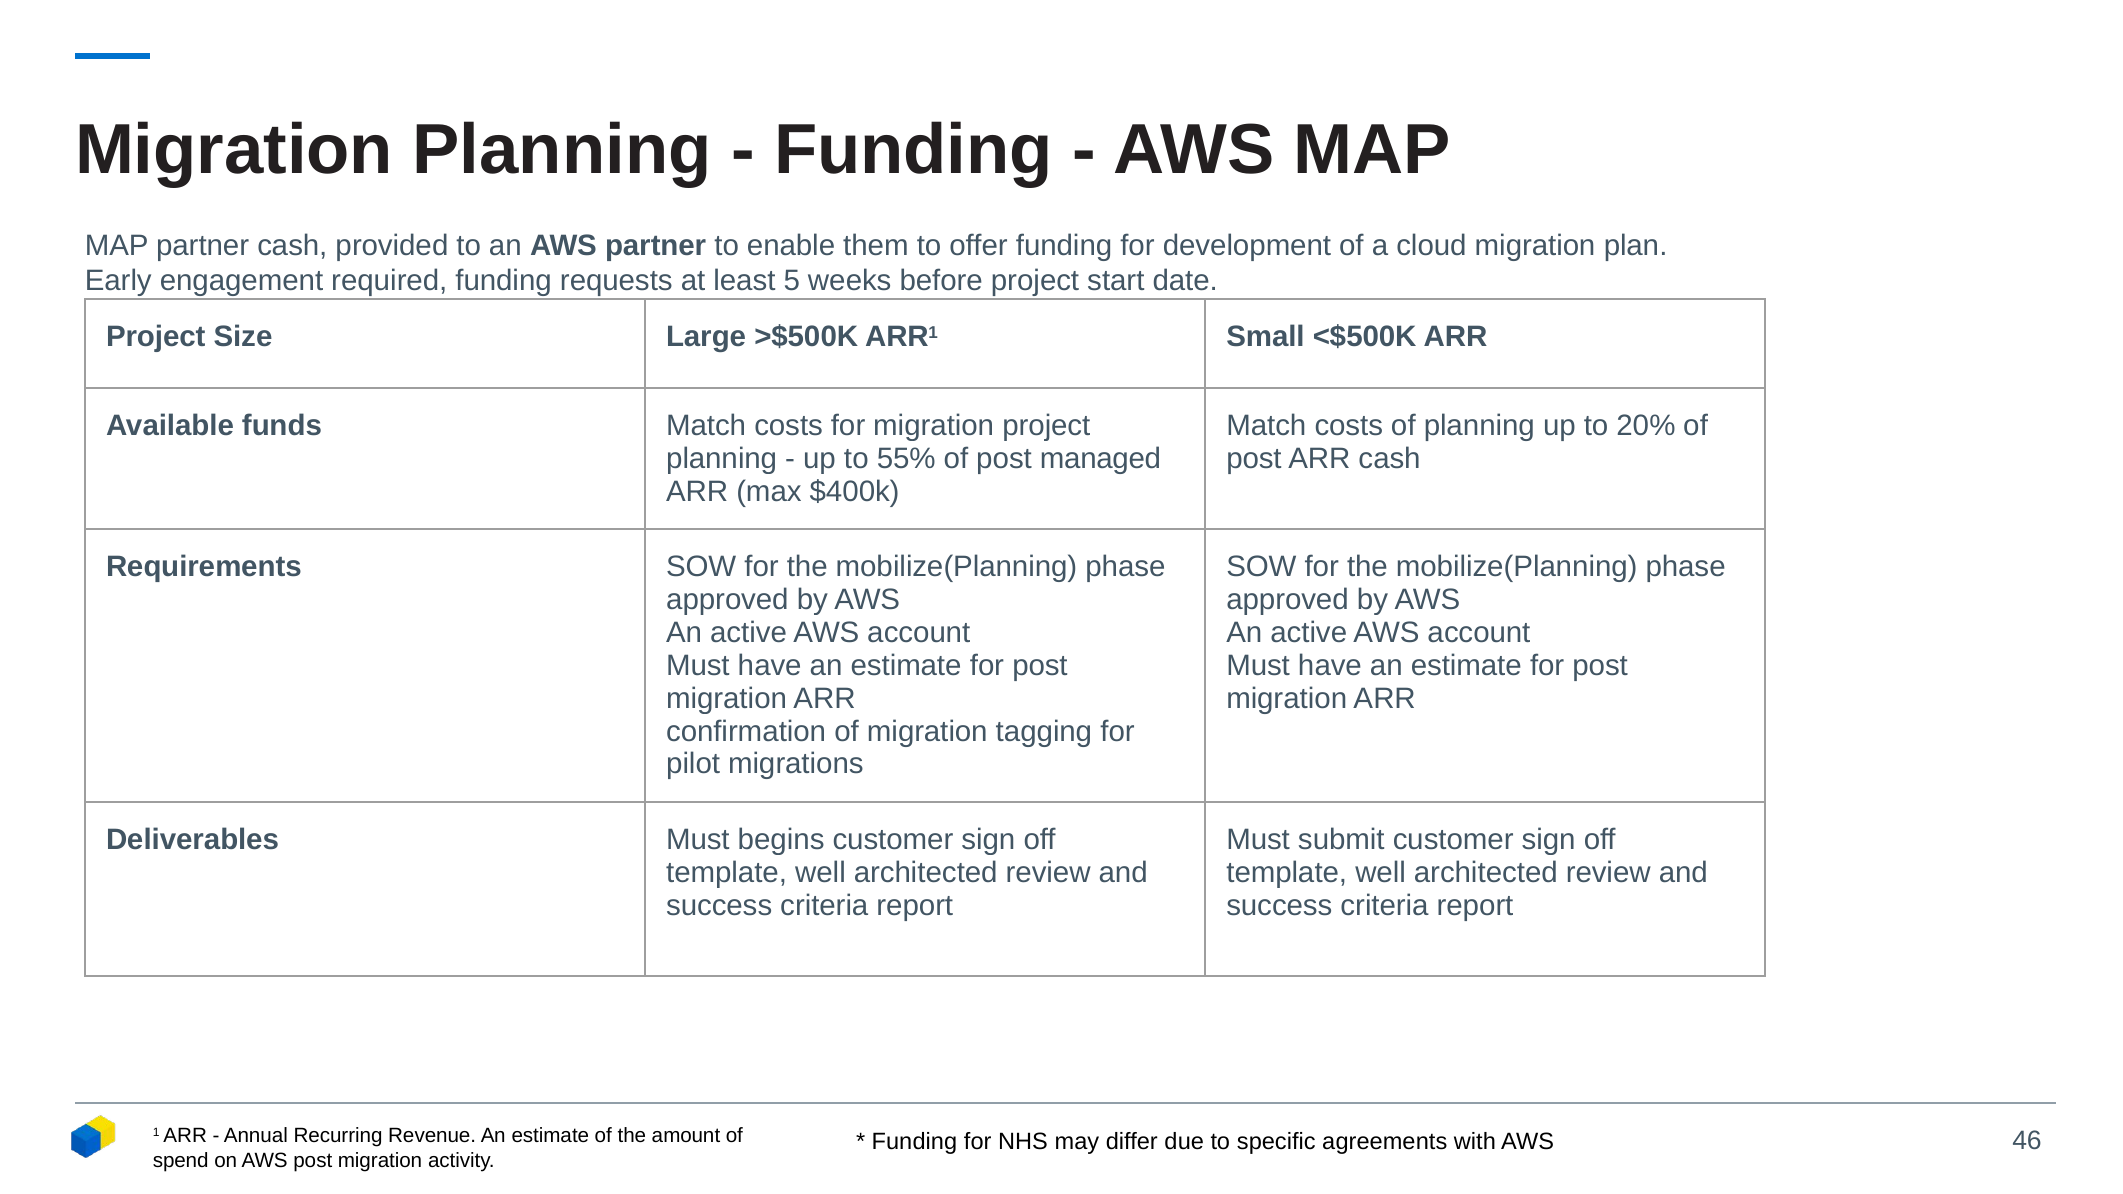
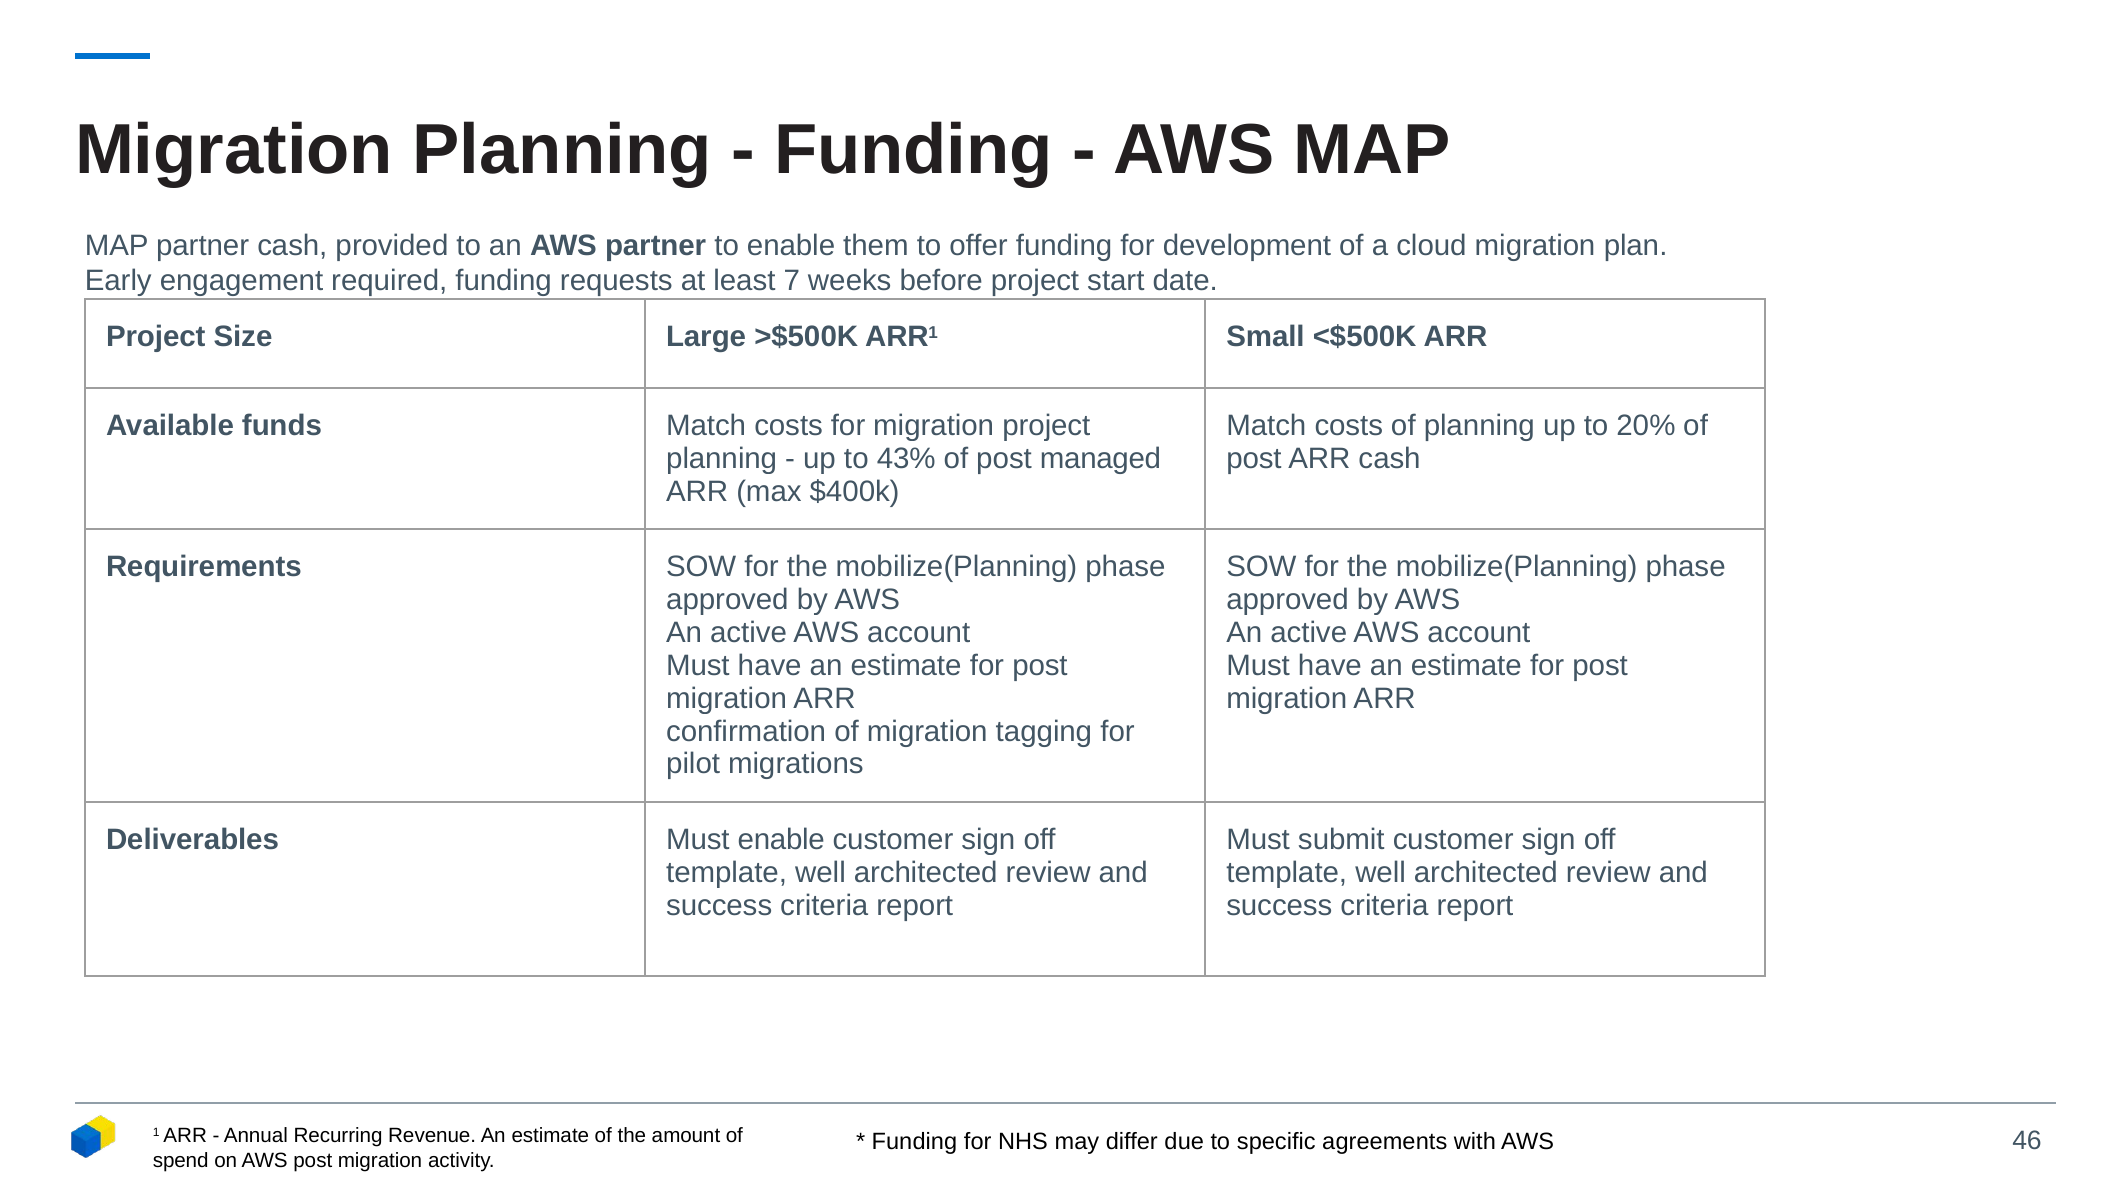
5: 5 -> 7 (792, 281)
55%: 55% -> 43% (906, 459)
Must begins: begins -> enable (781, 840)
